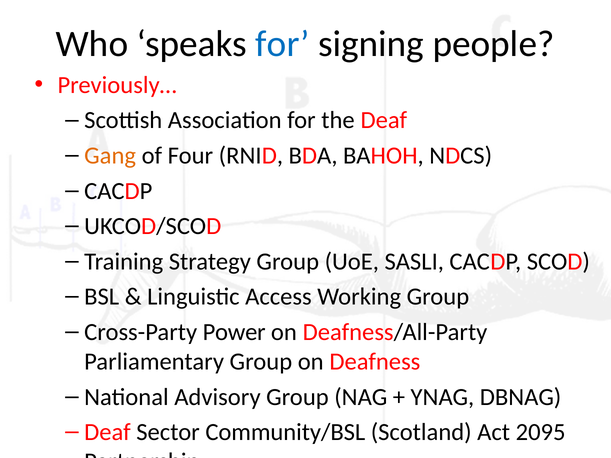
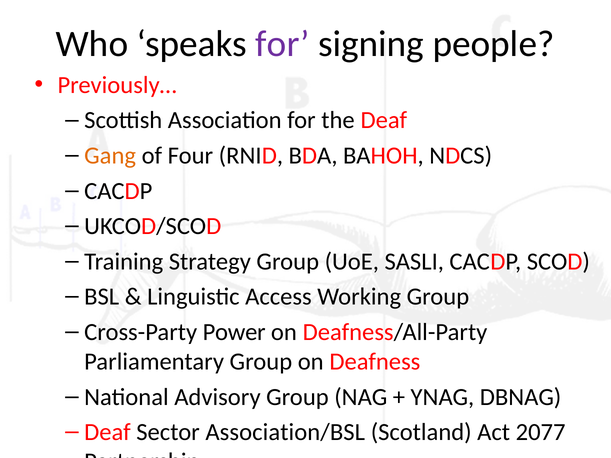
for colour: blue -> purple (282, 44)
Community/BSL: Community/BSL -> Association/BSL (285, 432)
2095: 2095 -> 2077 (541, 432)
